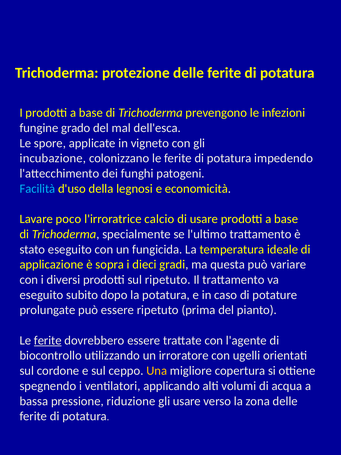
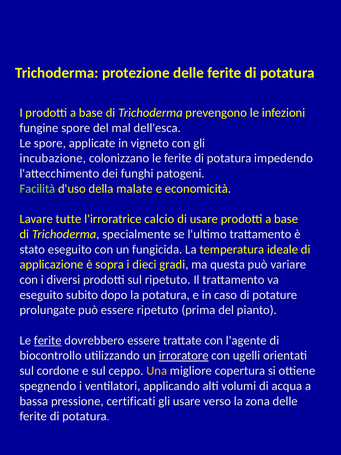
fungine grado: grado -> spore (76, 128)
Facilità colour: light blue -> light green (37, 189)
legnosi: legnosi -> malate (135, 189)
poco: poco -> tutte (69, 219)
irroratore underline: none -> present (184, 355)
riduzione: riduzione -> certificati (131, 401)
